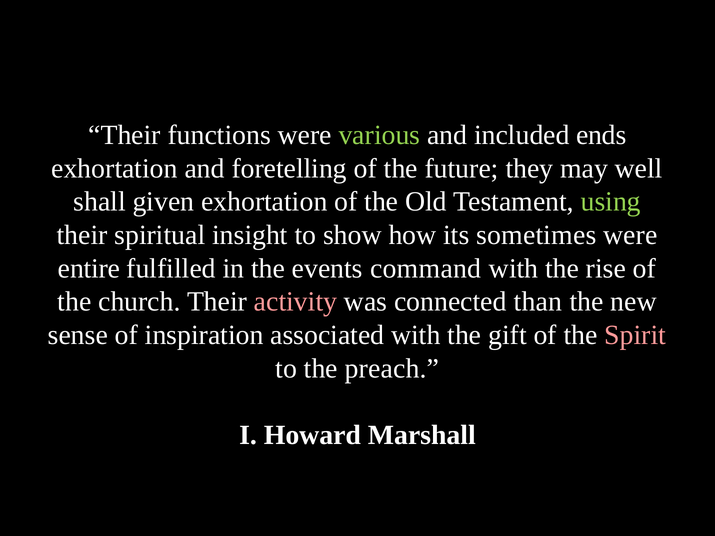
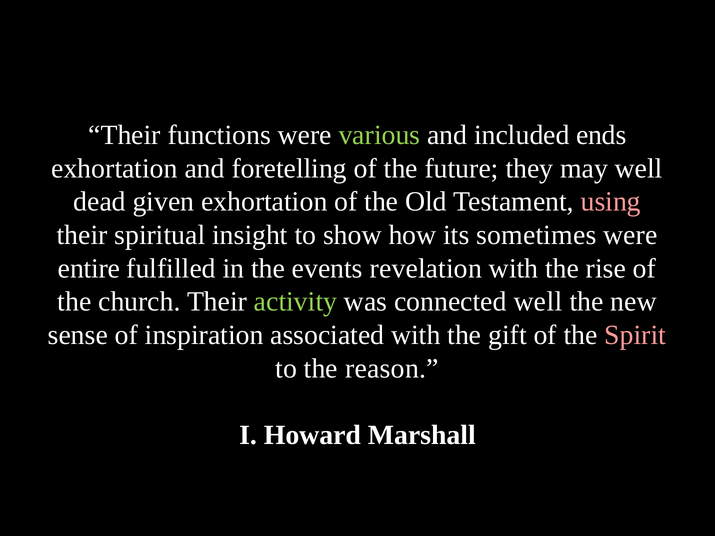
shall: shall -> dead (100, 202)
using colour: light green -> pink (611, 202)
command: command -> revelation (426, 269)
activity colour: pink -> light green (296, 302)
connected than: than -> well (538, 302)
preach: preach -> reason (392, 369)
